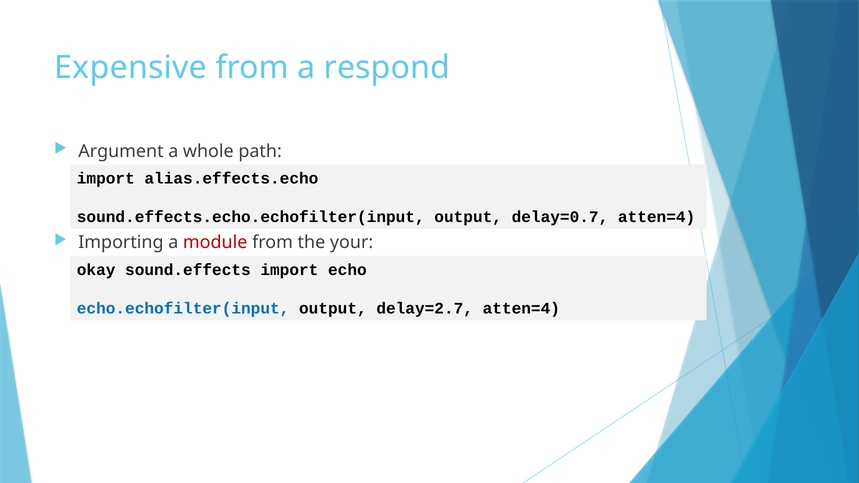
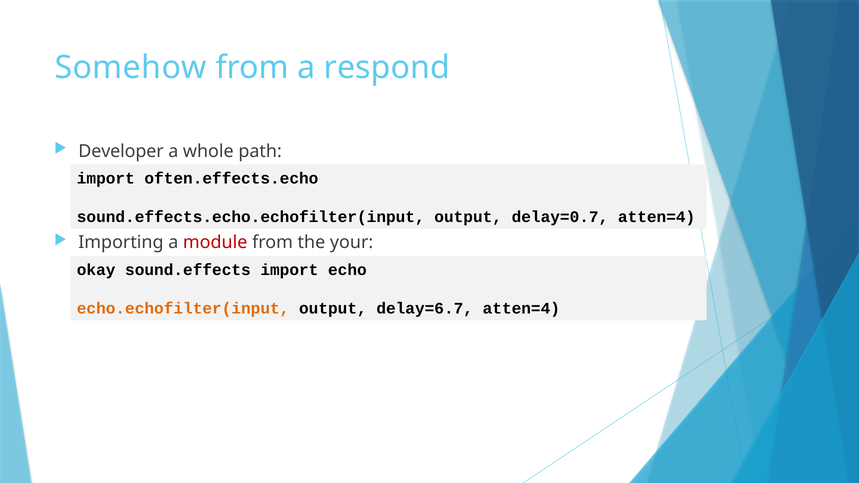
Expensive: Expensive -> Somehow (131, 68)
Argument: Argument -> Developer (121, 151)
alias.effects.echo: alias.effects.echo -> often.effects.echo (231, 178)
echo.echofilter(input colour: blue -> orange (183, 309)
delay=2.7: delay=2.7 -> delay=6.7 (425, 309)
